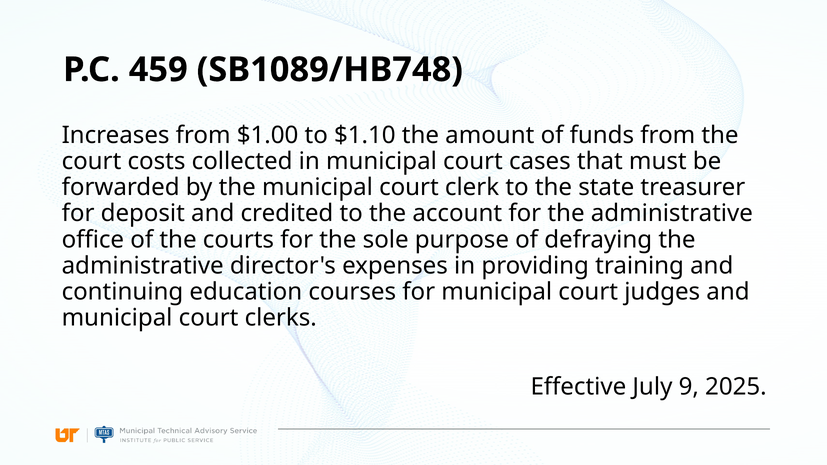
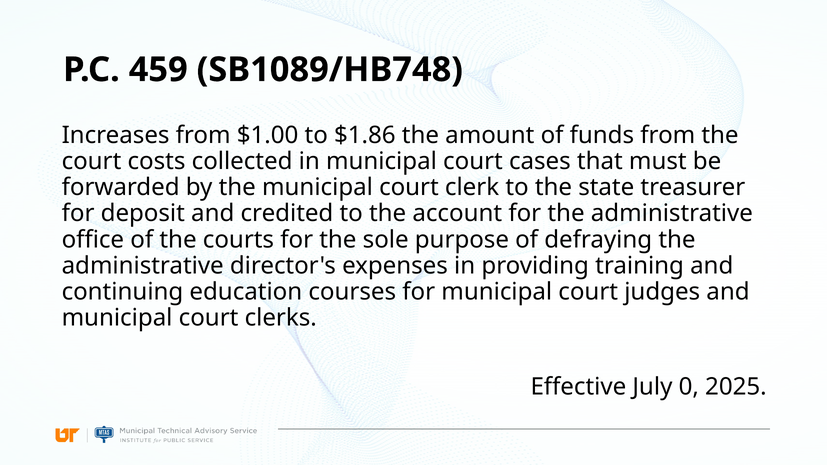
$1.10: $1.10 -> $1.86 (365, 135)
9: 9 -> 0 (689, 387)
